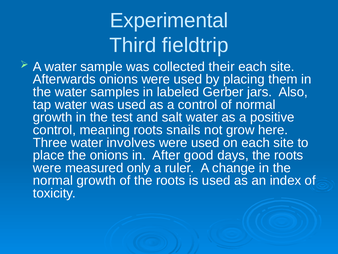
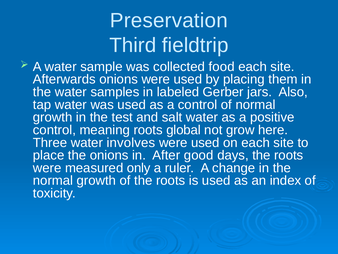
Experimental: Experimental -> Preservation (169, 20)
their: their -> food (222, 67)
snails: snails -> global (184, 130)
